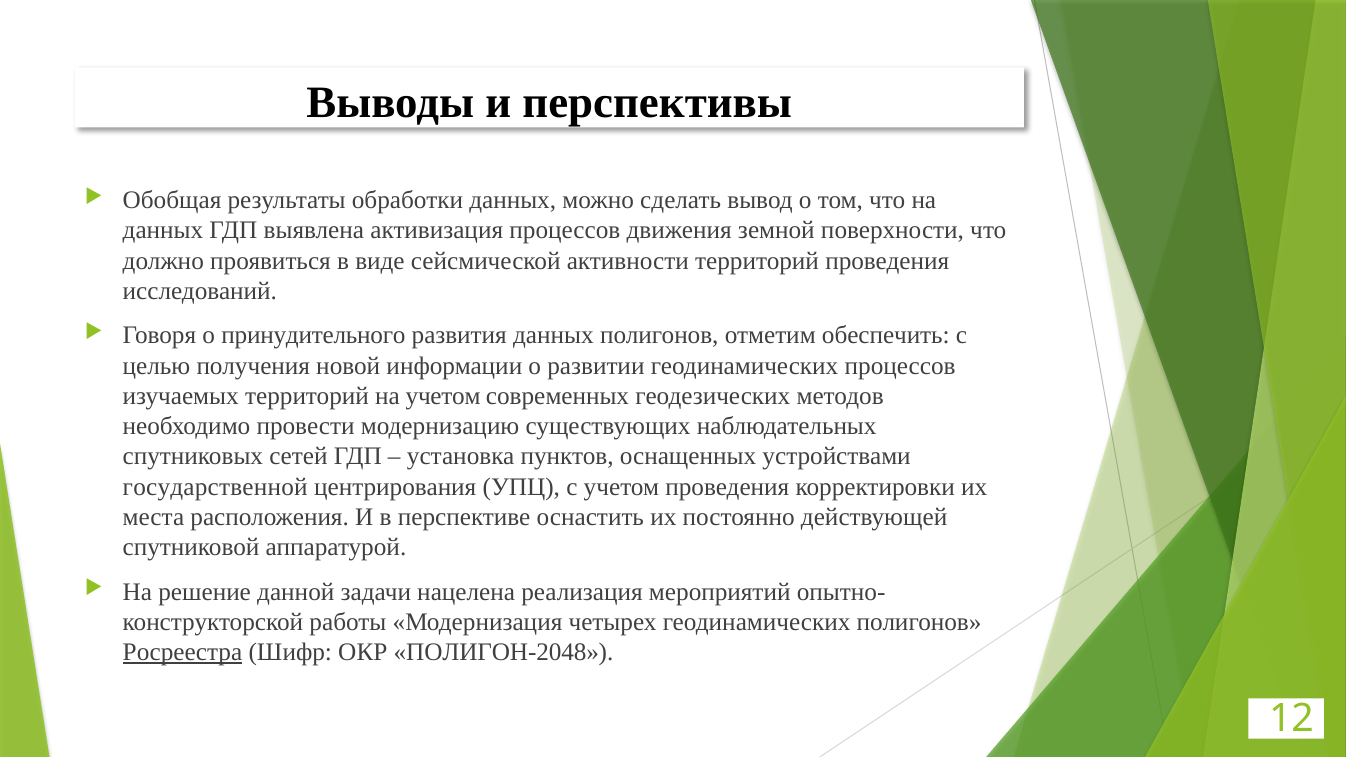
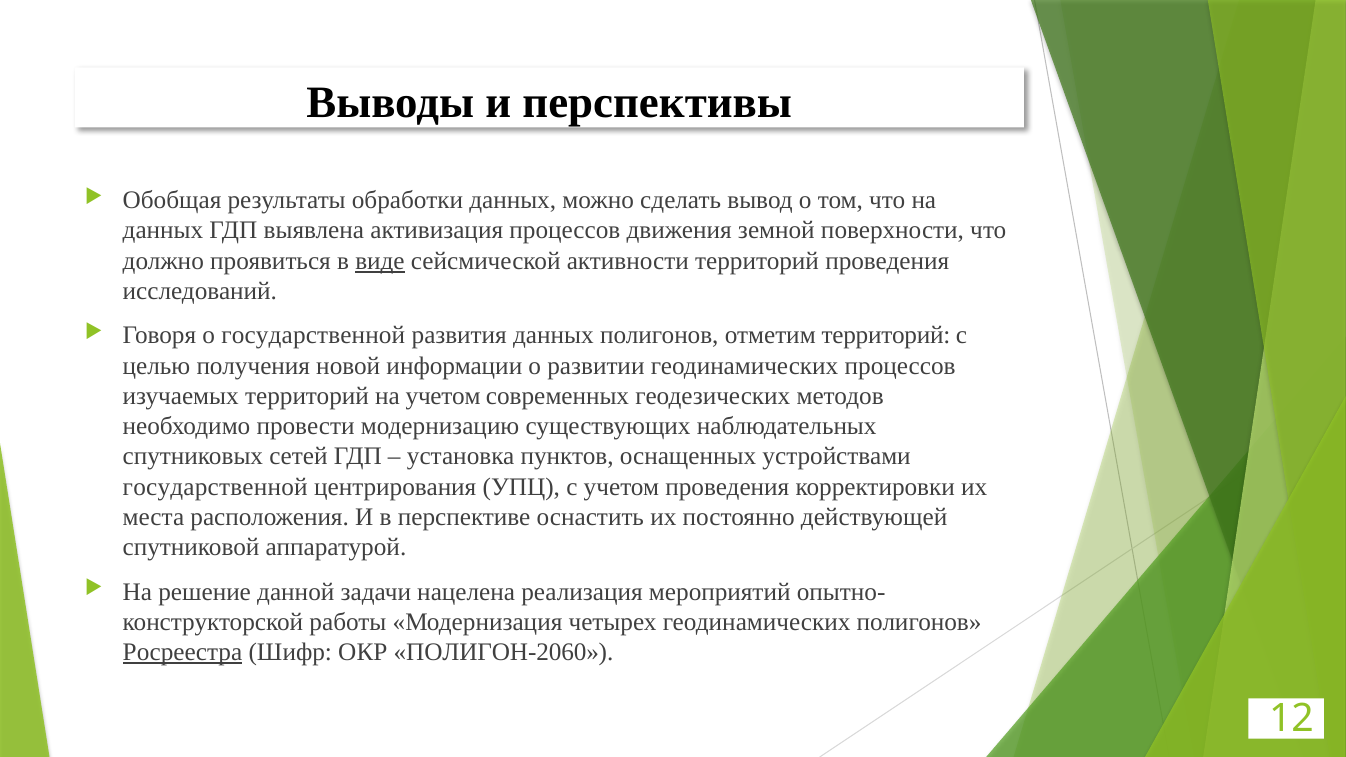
виде underline: none -> present (380, 261)
о принудительного: принудительного -> государственной (313, 336)
отметим обеспечить: обеспечить -> территорий (886, 336)
ПОЛИГОН-2048: ПОЛИГОН-2048 -> ПОЛИГОН-2060 (503, 652)
